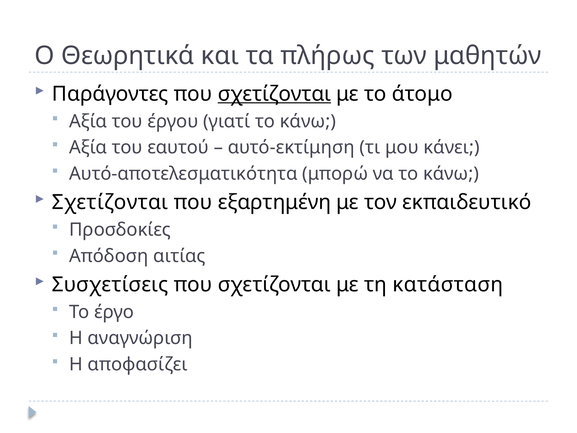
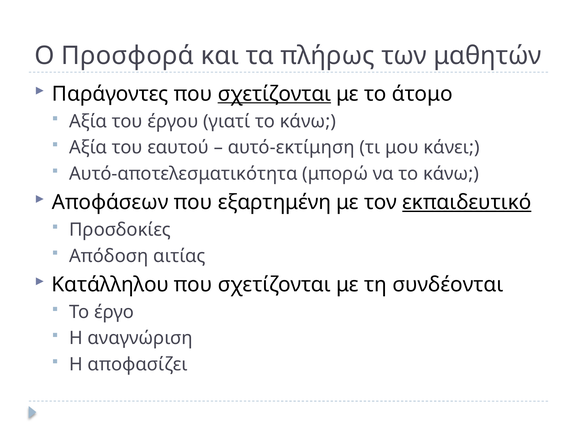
Θεωρητικά: Θεωρητικά -> Προσφορά (128, 56)
Σχετίζονται: Σχετίζονται -> Αποφάσεων (110, 202)
εκπαιδευτικό underline: none -> present (467, 202)
Συσχετίσεις: Συσχετίσεις -> Κατάλληλου (110, 284)
κατάσταση: κατάσταση -> συνδέονται (448, 284)
